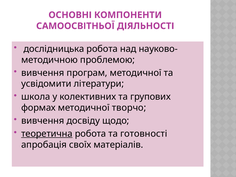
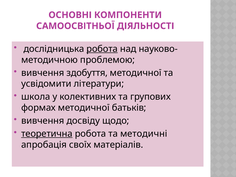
робота underline: none -> present (102, 49)
програм: програм -> здобуття (87, 73)
творчо: творчо -> батьків (129, 108)
готовності: готовності -> методичні (144, 134)
